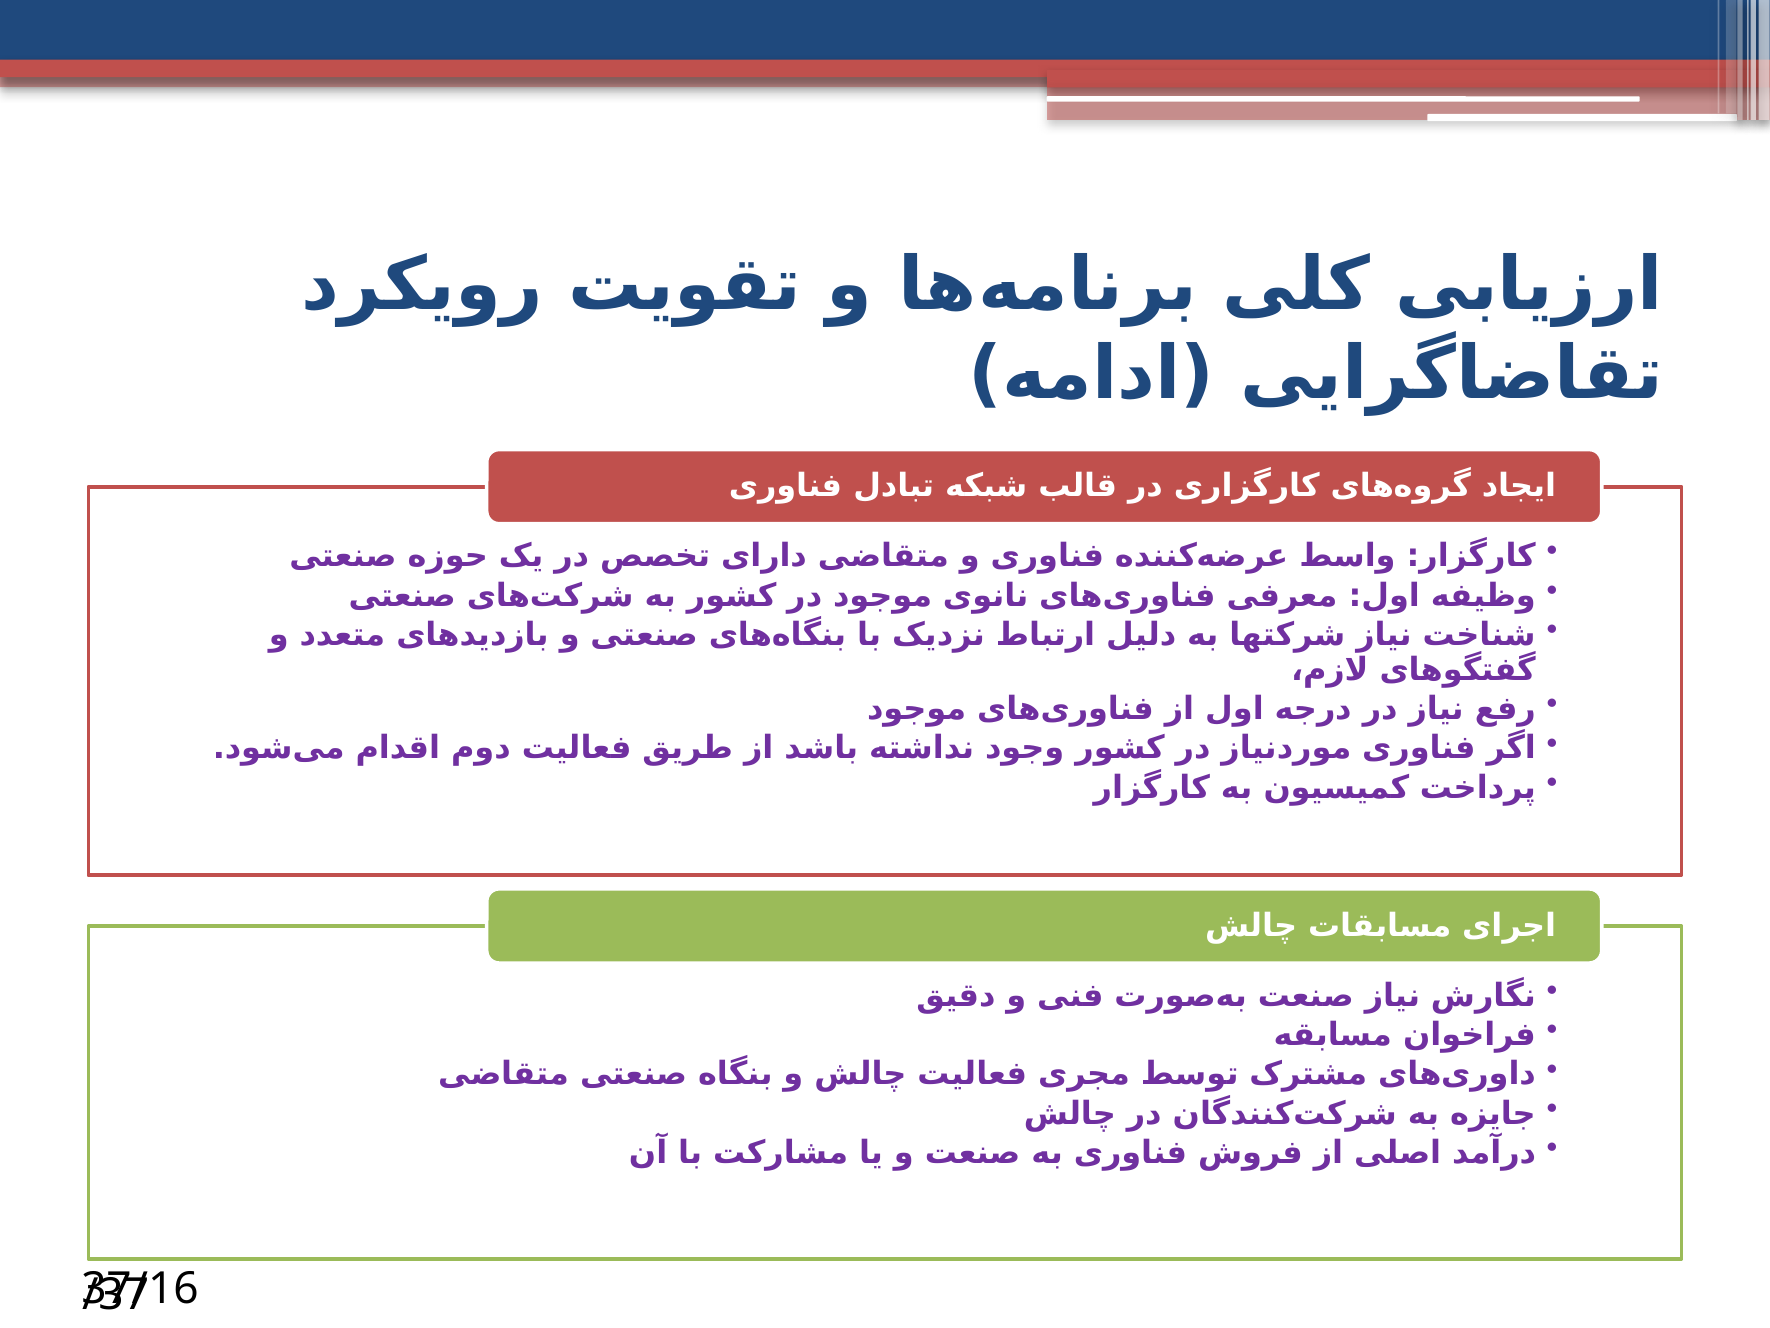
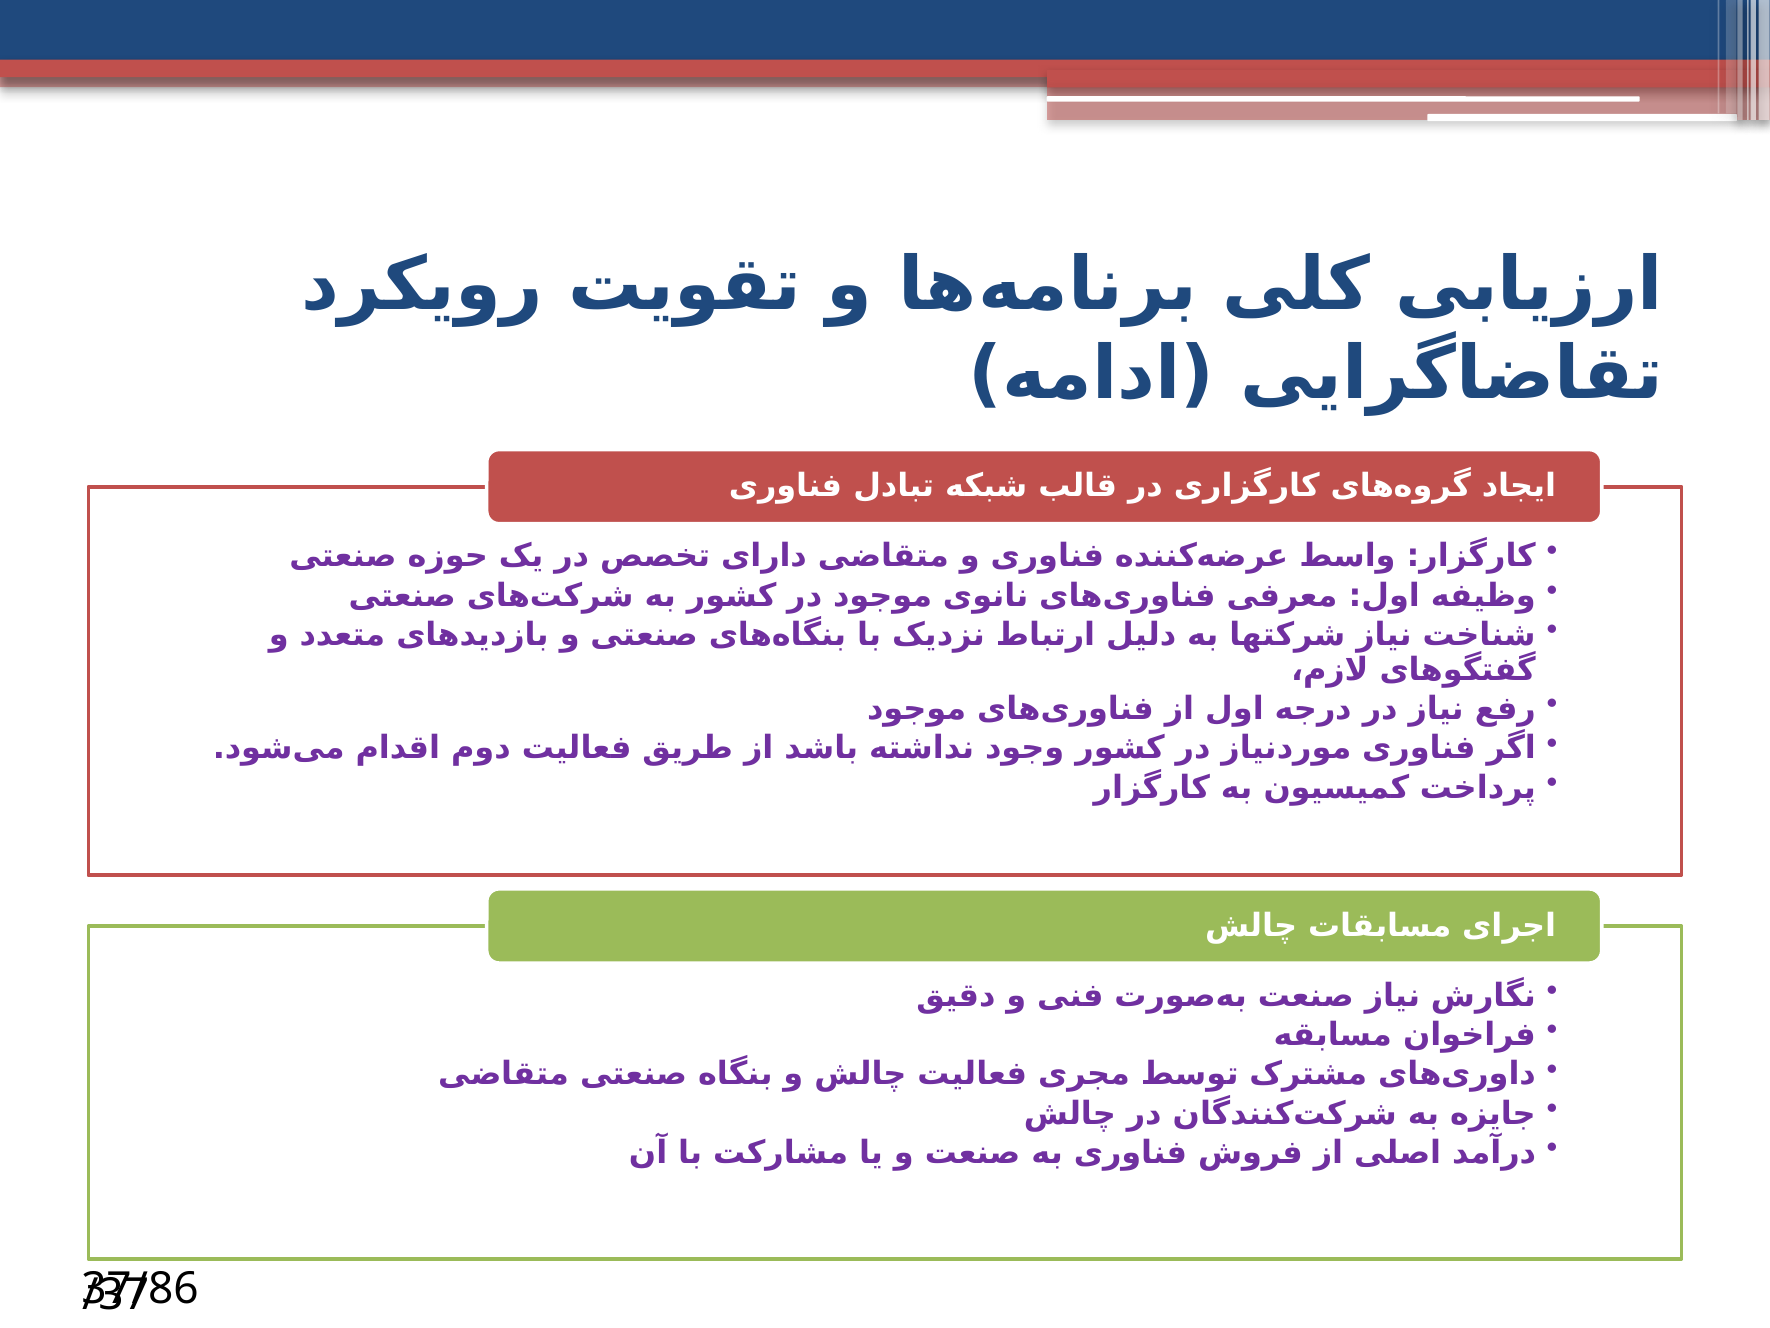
16: 16 -> 86 (173, 1288)
